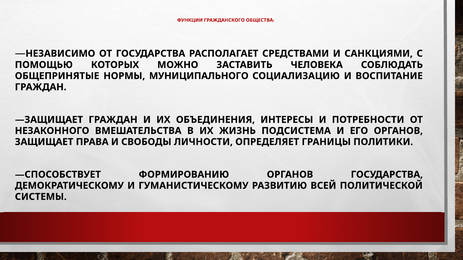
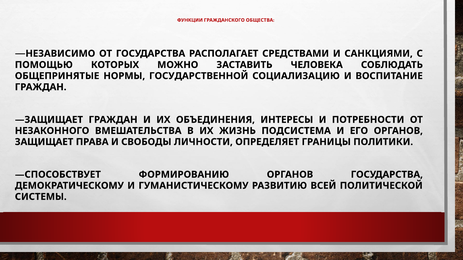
МУНИЦИПАЛЬНОГО: МУНИЦИПАЛЬНОГО -> ГОСУДАРСТВЕННОЙ (199, 76)
